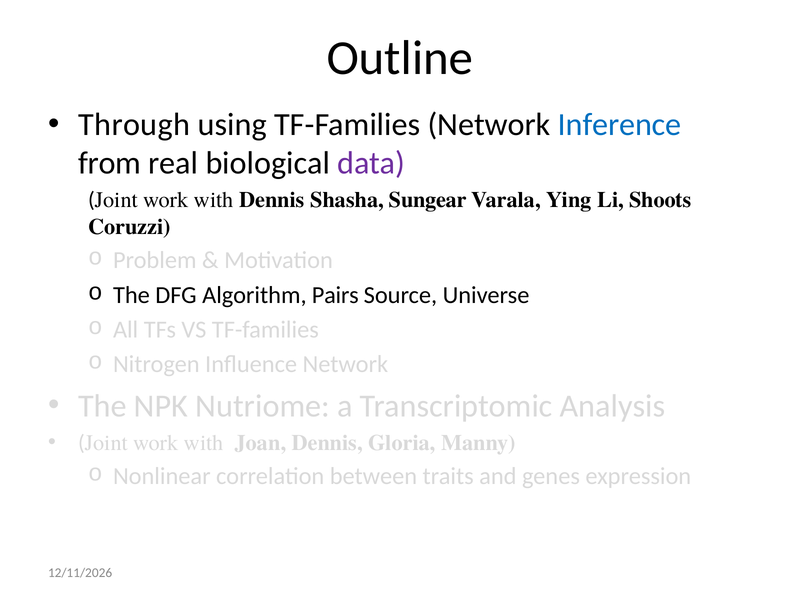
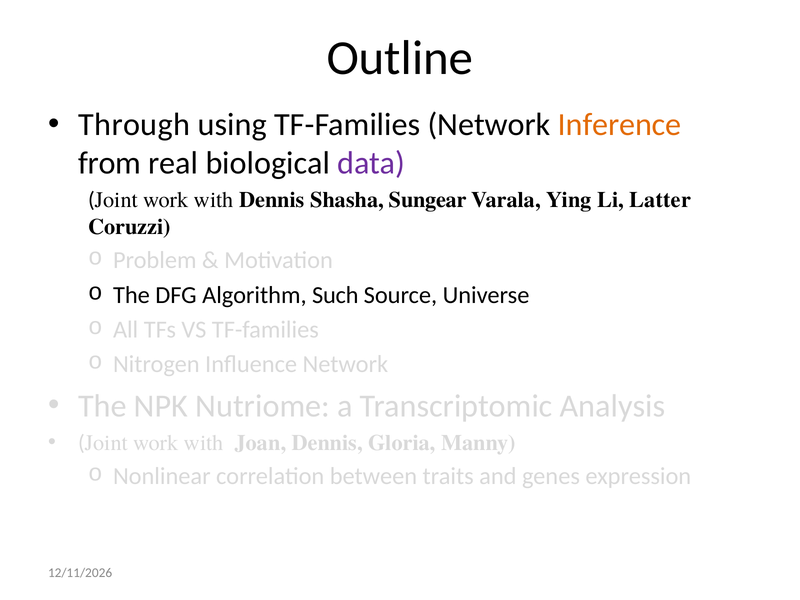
Inference colour: blue -> orange (620, 125)
Shoots: Shoots -> Latter (660, 200)
Pairs: Pairs -> Such (335, 295)
